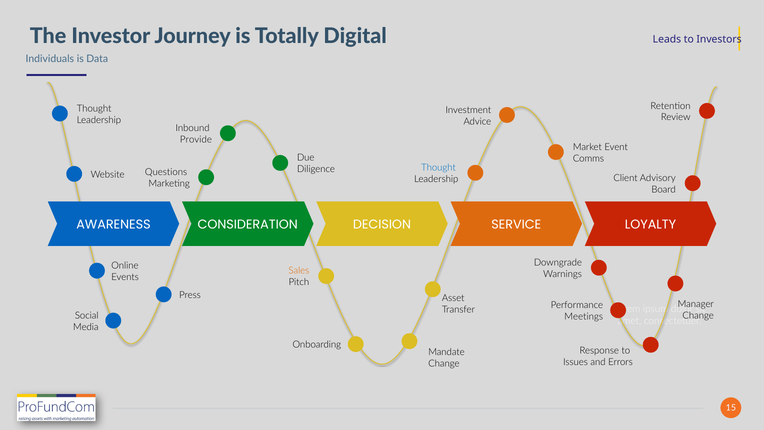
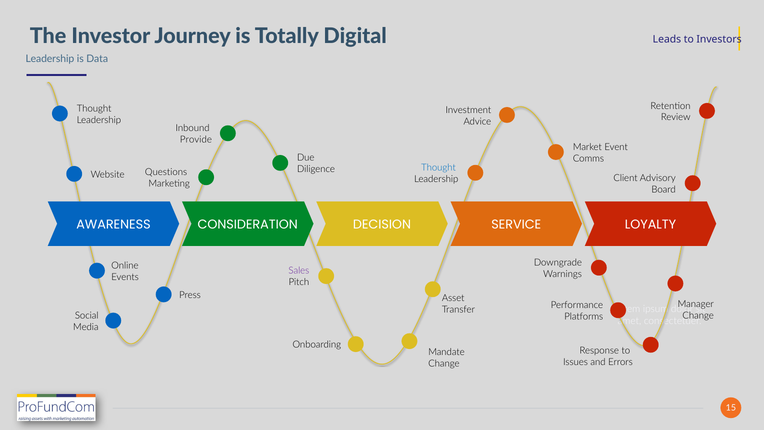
Individuals: Individuals -> Leadership (50, 59)
Sales colour: orange -> purple (299, 271)
Meetings: Meetings -> Platforms (584, 316)
